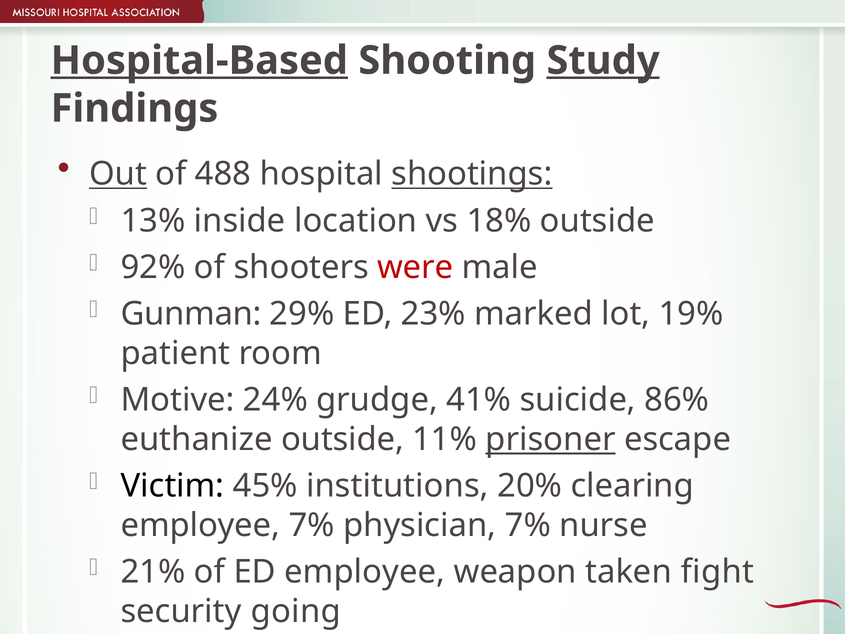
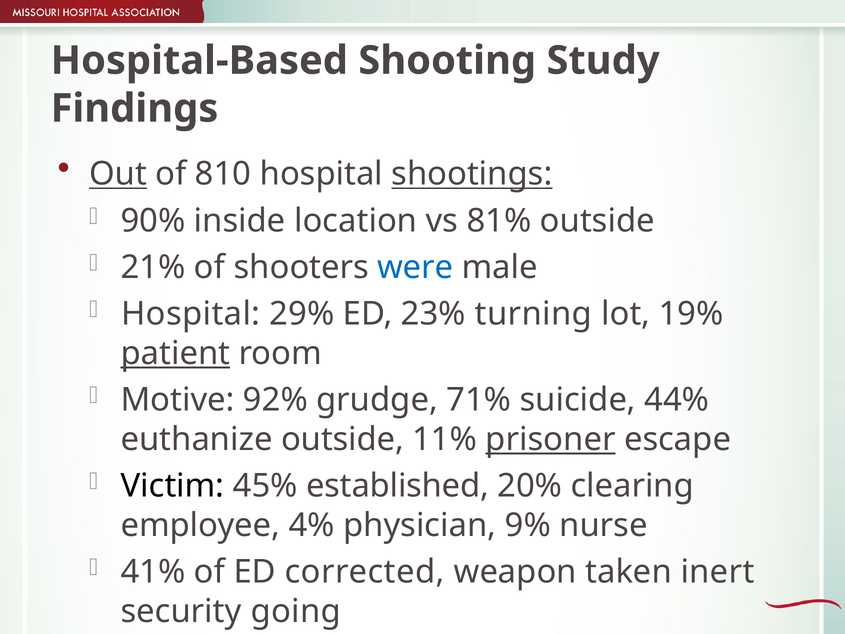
Hospital-Based underline: present -> none (199, 61)
Study underline: present -> none (603, 61)
488: 488 -> 810 (223, 174)
13%: 13% -> 90% (153, 221)
18%: 18% -> 81% (499, 221)
92%: 92% -> 21% (153, 267)
were colour: red -> blue (415, 267)
Gunman: Gunman -> Hospital (191, 314)
marked: marked -> turning (533, 314)
patient underline: none -> present (175, 353)
24%: 24% -> 92% (275, 400)
41%: 41% -> 71% (479, 400)
86%: 86% -> 44% (677, 400)
institutions: institutions -> established (398, 486)
employee 7%: 7% -> 4% (312, 525)
physician 7%: 7% -> 9% (528, 525)
21%: 21% -> 41% (153, 571)
ED employee: employee -> corrected (365, 571)
fight: fight -> inert (718, 571)
